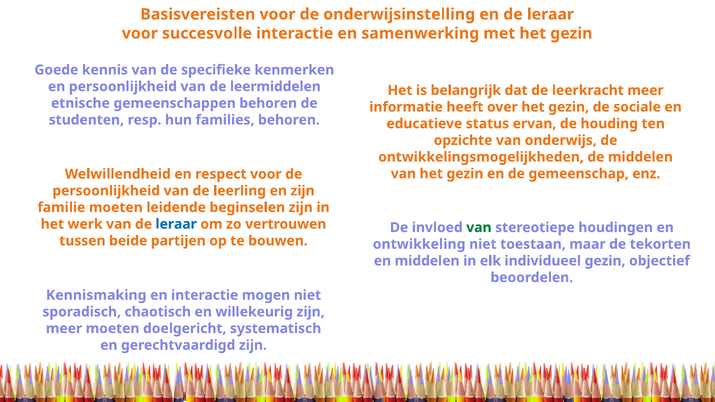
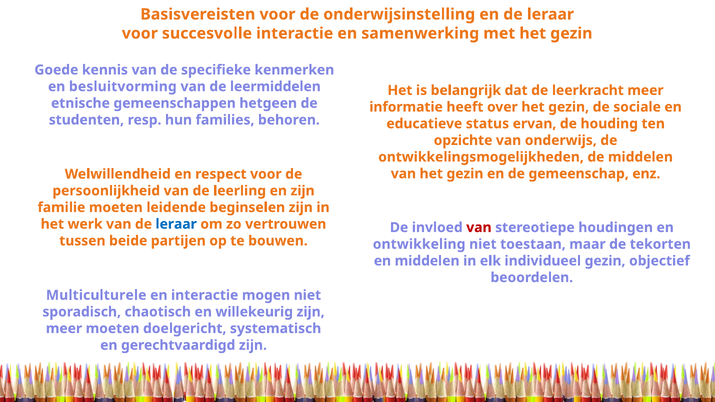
en persoonlijkheid: persoonlijkheid -> besluitvorming (123, 87)
gemeenschappen behoren: behoren -> hetgeen (268, 103)
van colour: green -> red (479, 228)
Kennismaking: Kennismaking -> Multiculturele (96, 295)
